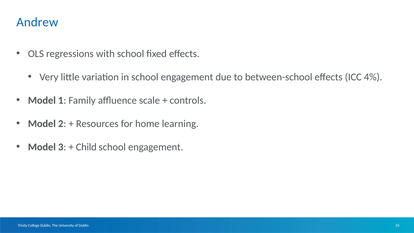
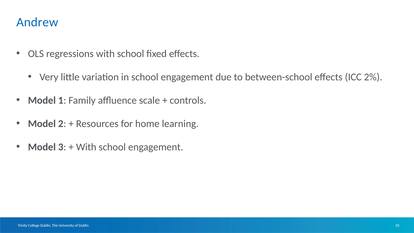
4%: 4% -> 2% (373, 77)
Child: Child -> With (86, 147)
